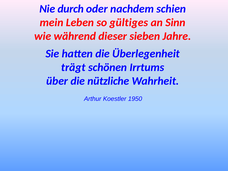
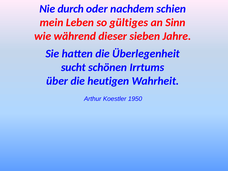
trägt: trägt -> sucht (73, 67)
nützliche: nützliche -> heutigen (108, 81)
